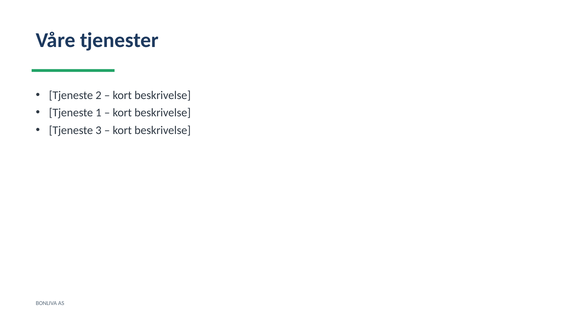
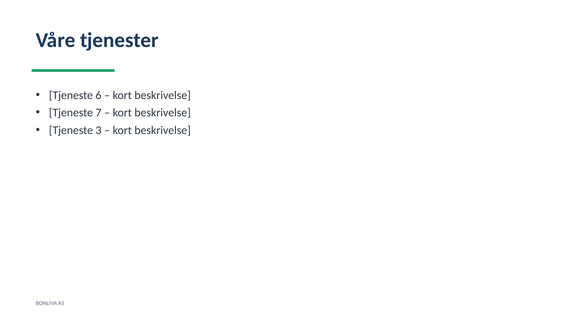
2: 2 -> 6 (99, 95)
1: 1 -> 7 (99, 113)
